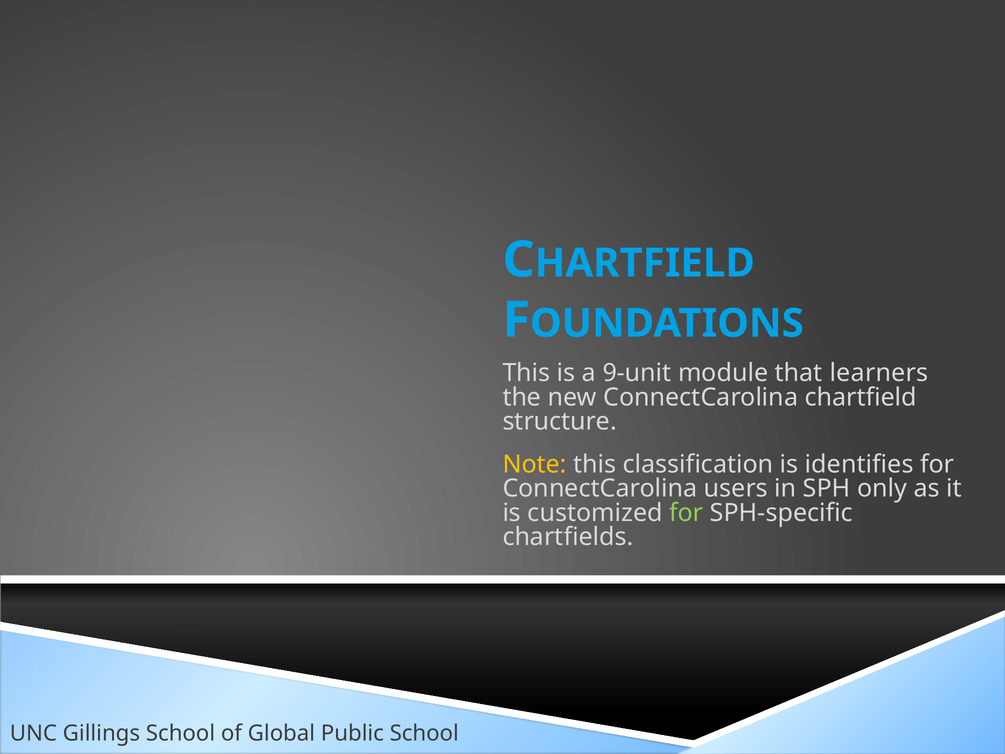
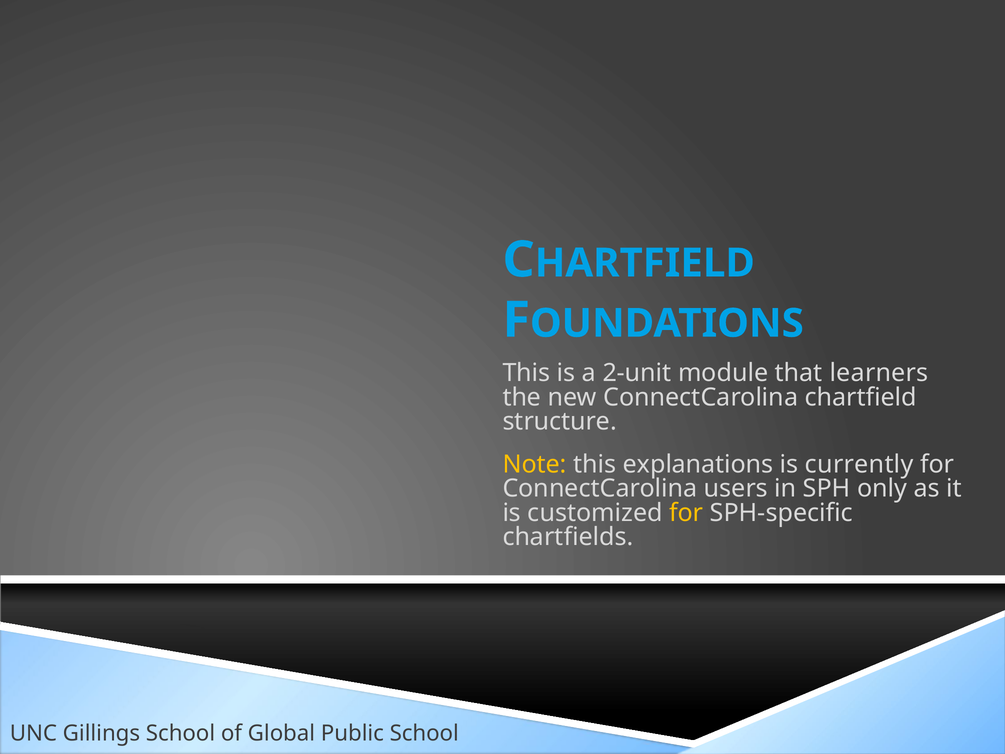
9-unit: 9-unit -> 2-unit (637, 373)
classification: classification -> explanations (698, 464)
identifies: identifies -> currently (859, 464)
for colour: light green -> yellow (686, 513)
